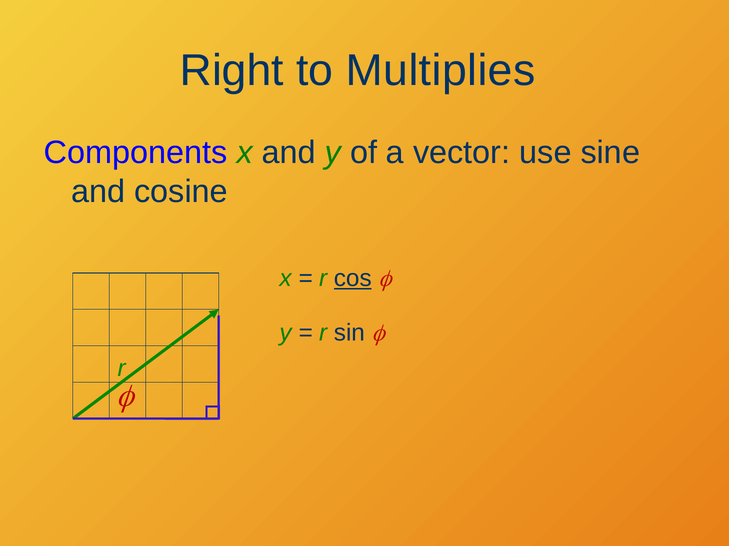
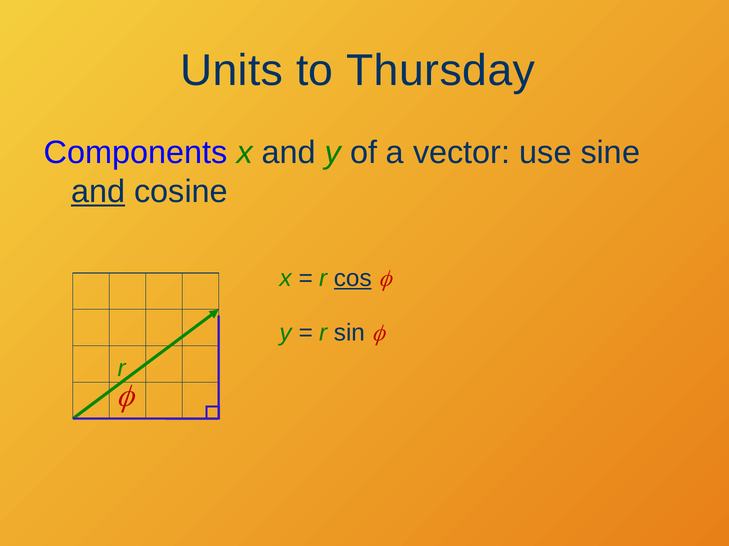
Right: Right -> Units (232, 71)
Multiplies: Multiplies -> Thursday (441, 71)
and underline: none -> present (98, 192)
